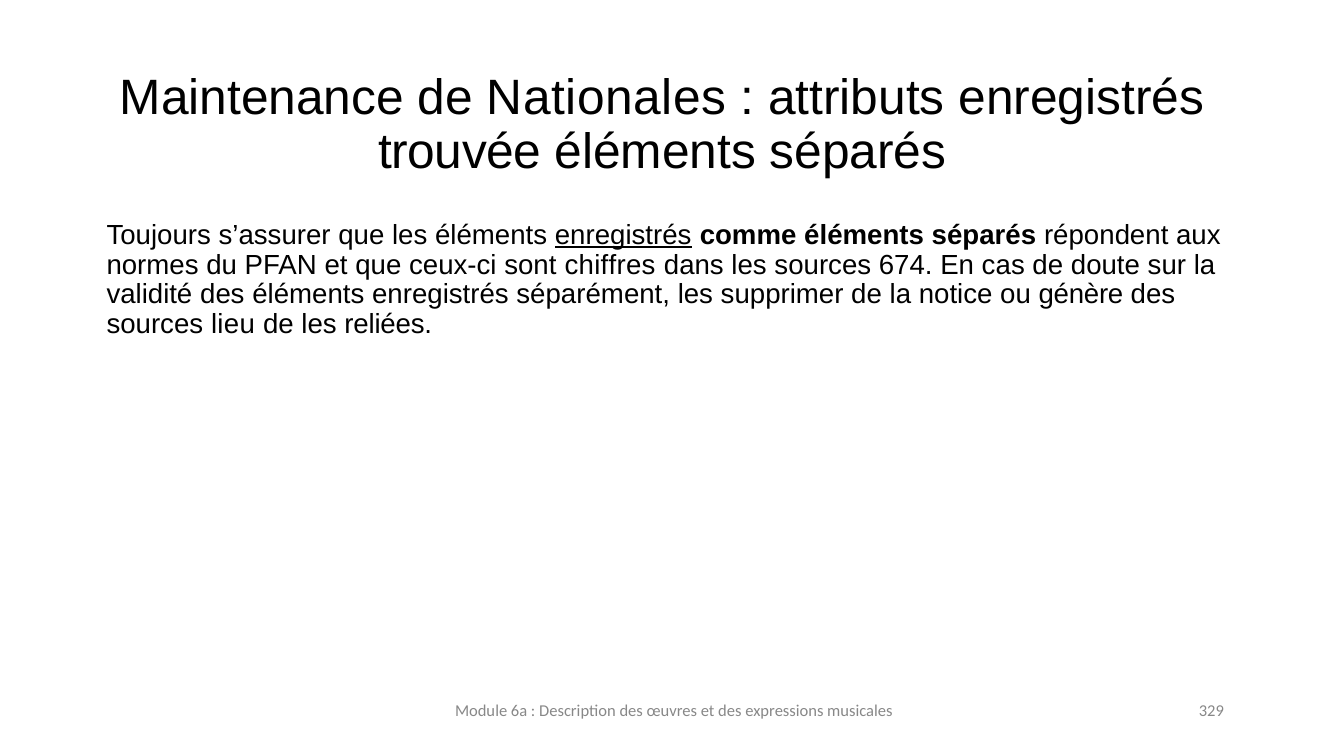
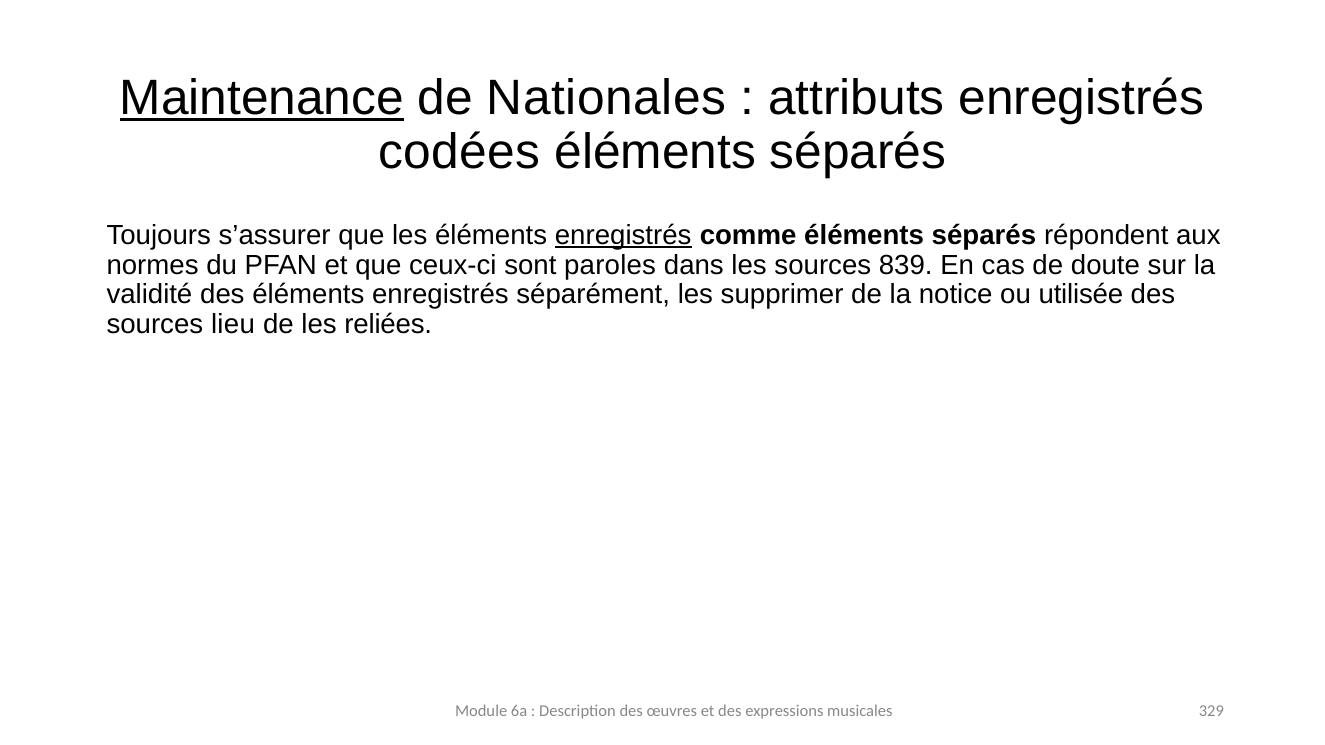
Maintenance underline: none -> present (262, 98)
trouvée: trouvée -> codées (459, 152)
chiffres: chiffres -> paroles (610, 265)
674: 674 -> 839 (906, 265)
génère: génère -> utilisée (1081, 295)
